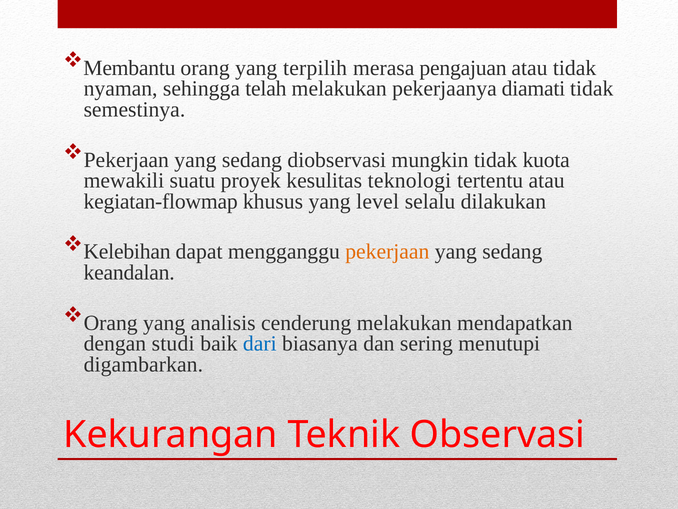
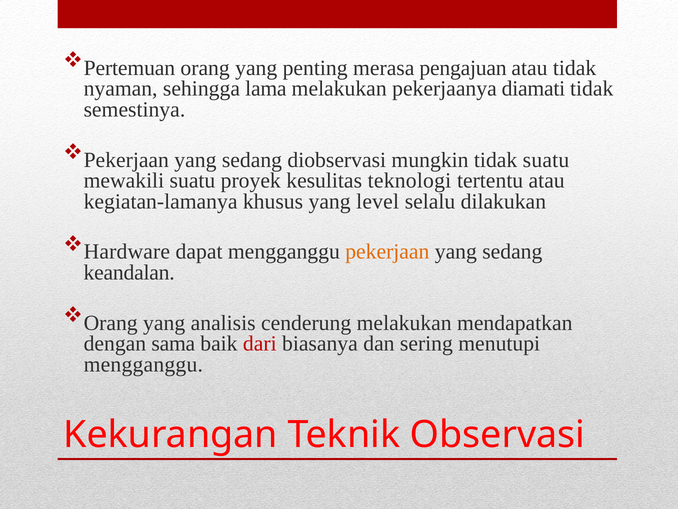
Membantu: Membantu -> Pertemuan (129, 68)
terpilih: terpilih -> penting (315, 68)
telah: telah -> lama (266, 89)
tidak kuota: kuota -> suatu (546, 160)
kegiatan-flowmap: kegiatan-flowmap -> kegiatan-lamanya (161, 201)
Kelebihan: Kelebihan -> Hardware (127, 252)
studi: studi -> sama (173, 343)
dari colour: blue -> red (260, 343)
digambarkan: digambarkan -> mengganggu (143, 364)
